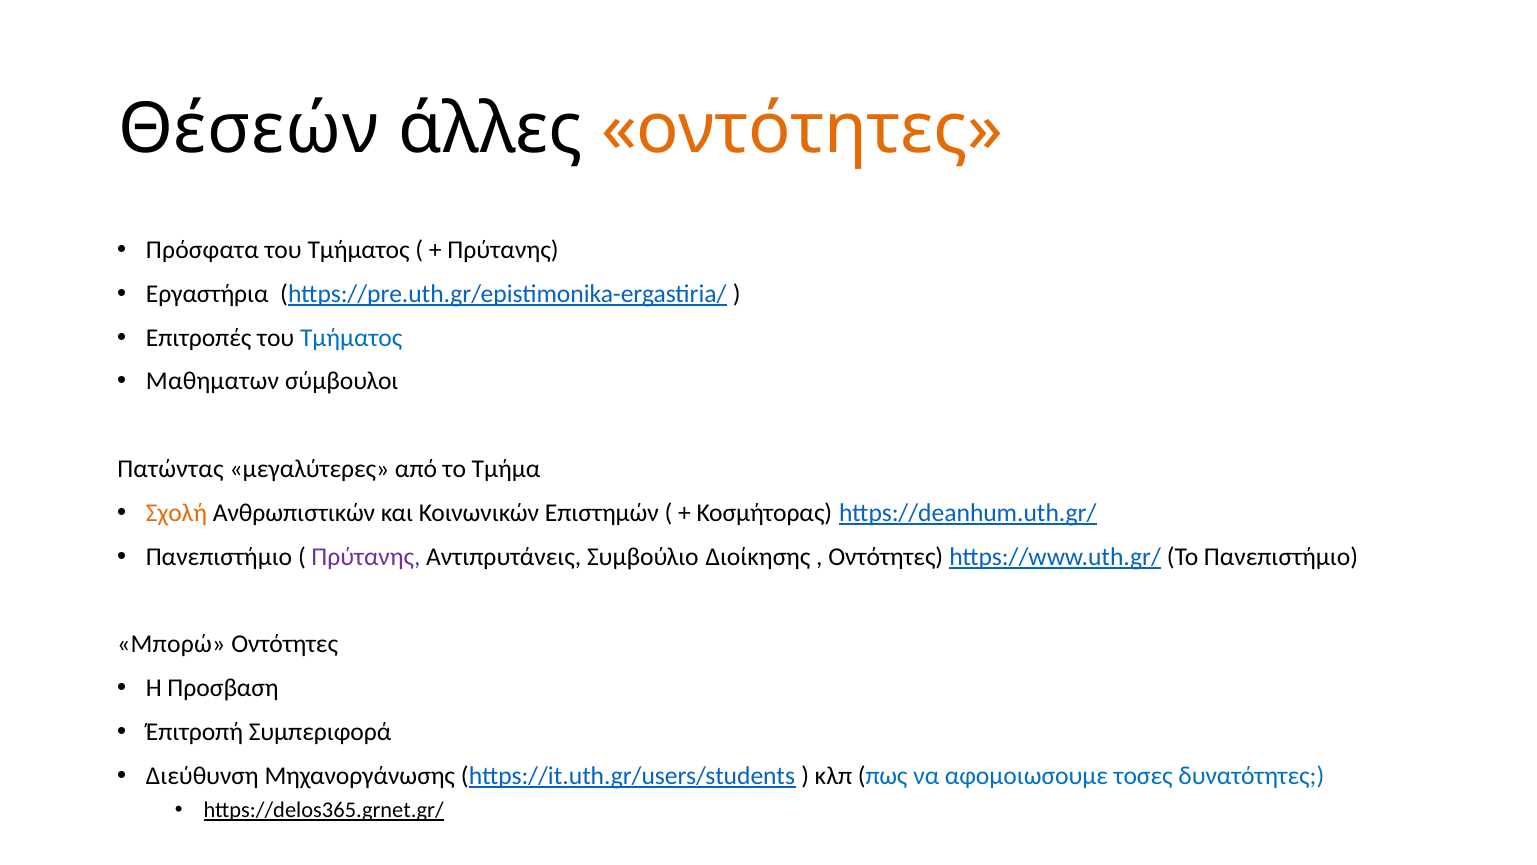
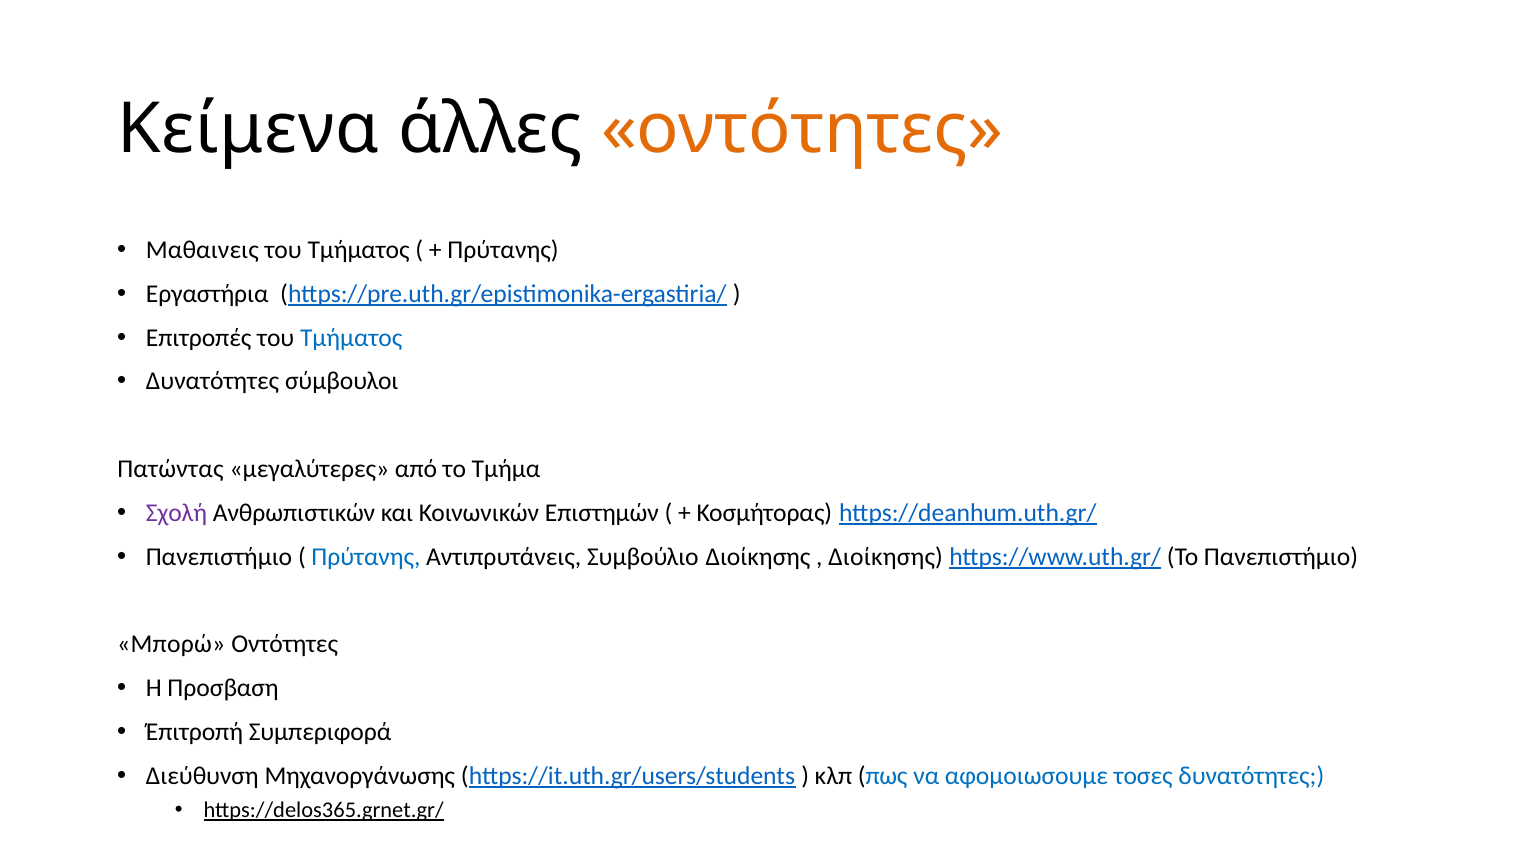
Θέσεών: Θέσεών -> Κείμενα (249, 129)
Πρόσφατα: Πρόσφατα -> Μαθαινεις (202, 250)
Μαθηματων: Μαθηματων -> Δυνατότητες (213, 381)
Σχολή colour: orange -> purple (177, 513)
Πρύτανης colour: purple -> blue (366, 557)
Οντότητες: Οντότητες -> Διοίκησης (886, 557)
